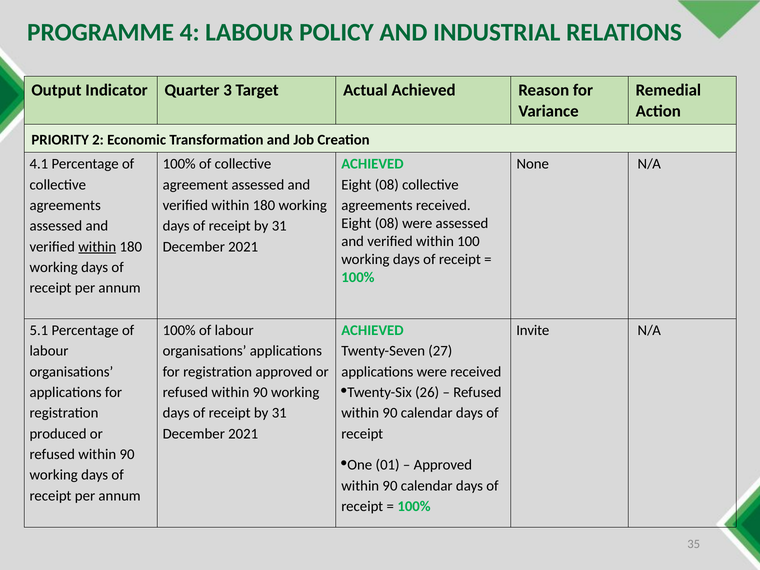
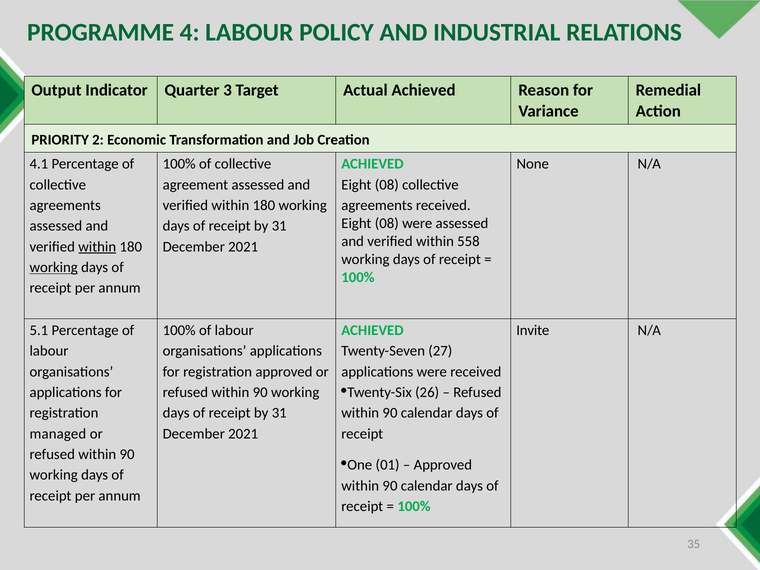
100: 100 -> 558 (468, 241)
working underline: none -> present (54, 267)
produced: produced -> managed (58, 434)
